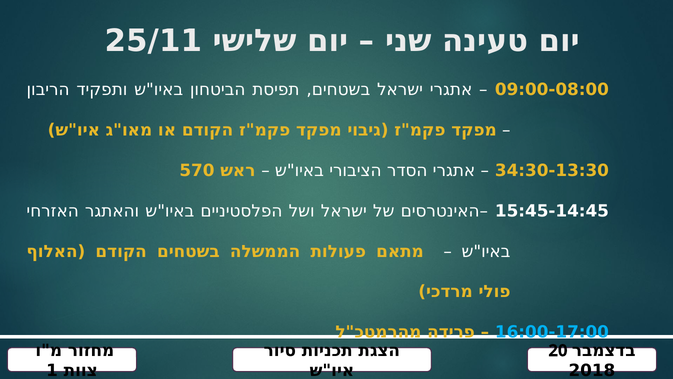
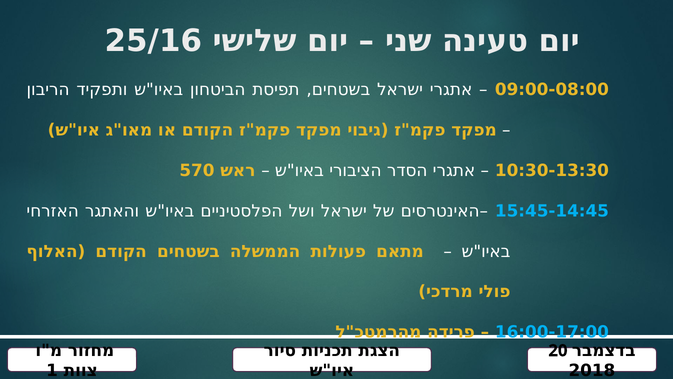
25/11: 25/11 -> 25/16 (153, 41)
34:30-13:30: 34:30-13:30 -> 10:30-13:30 (552, 170)
15:45-14:45 colour: white -> light blue (552, 211)
